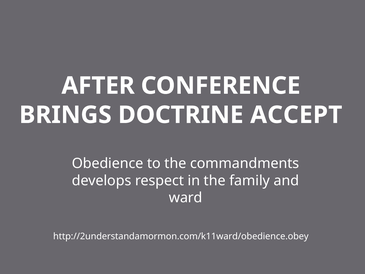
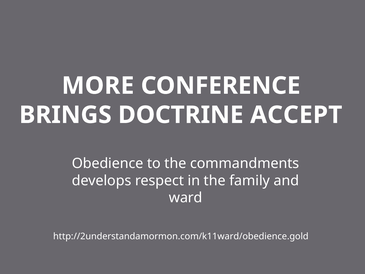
AFTER: AFTER -> MORE (98, 86)
http://2understandamormon.com/k11ward/obedience.obey: http://2understandamormon.com/k11ward/obedience.obey -> http://2understandamormon.com/k11ward/obedience.gold (181, 236)
